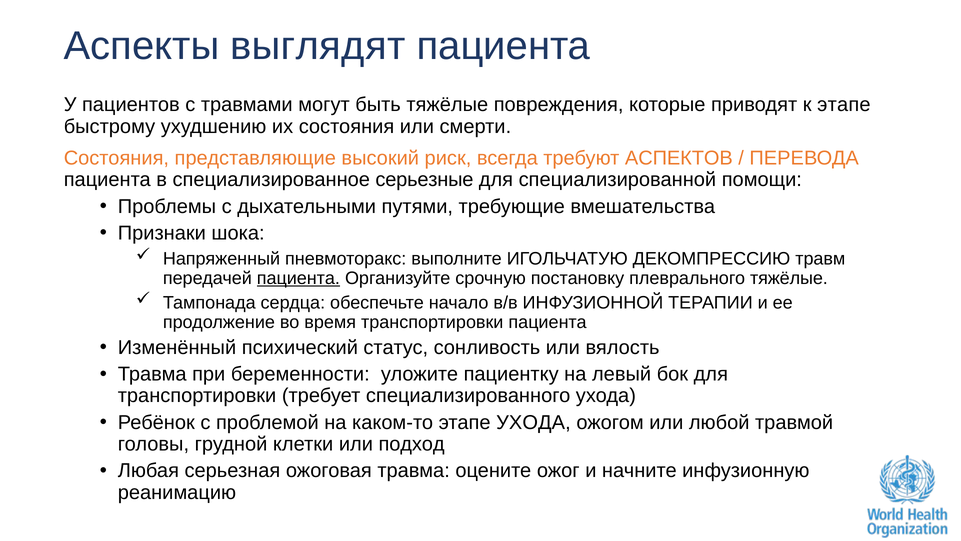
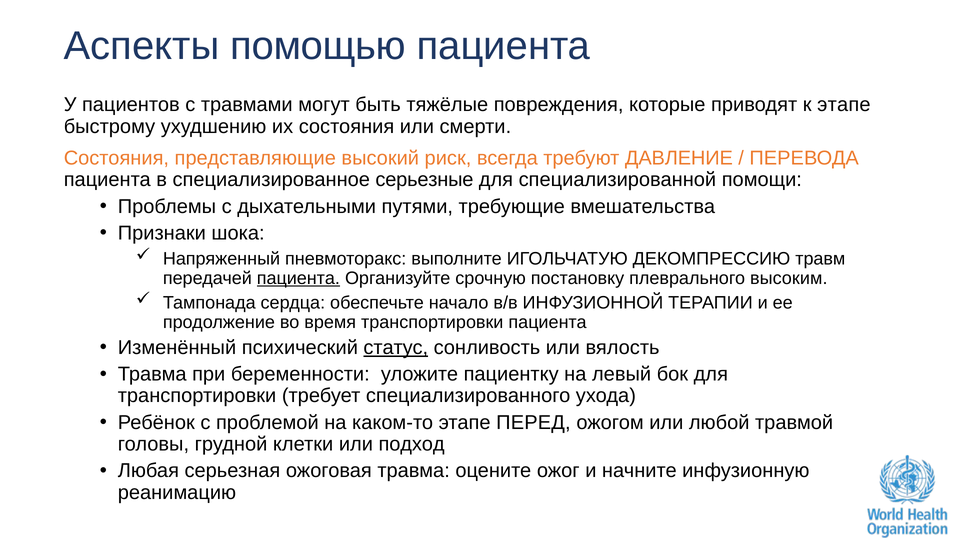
выглядят: выглядят -> помощью (318, 46)
АСПЕКТОВ: АСПЕКТОВ -> ДАВЛЕНИЕ (679, 158)
плеврального тяжёлые: тяжёлые -> высоким (789, 278)
статус underline: none -> present (396, 347)
этапе УХОДА: УХОДА -> ПЕРЕД (533, 422)
